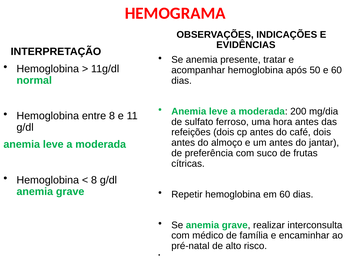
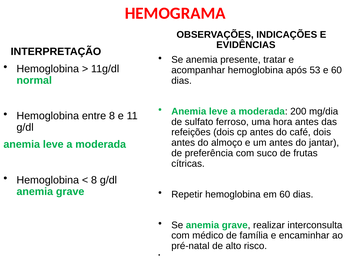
50: 50 -> 53 (315, 70)
